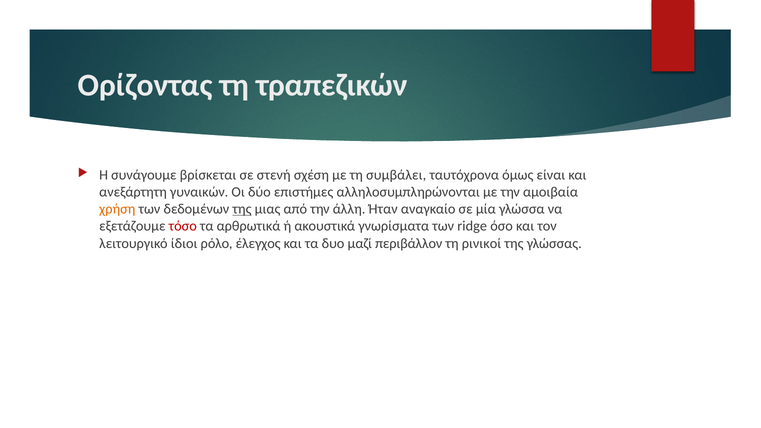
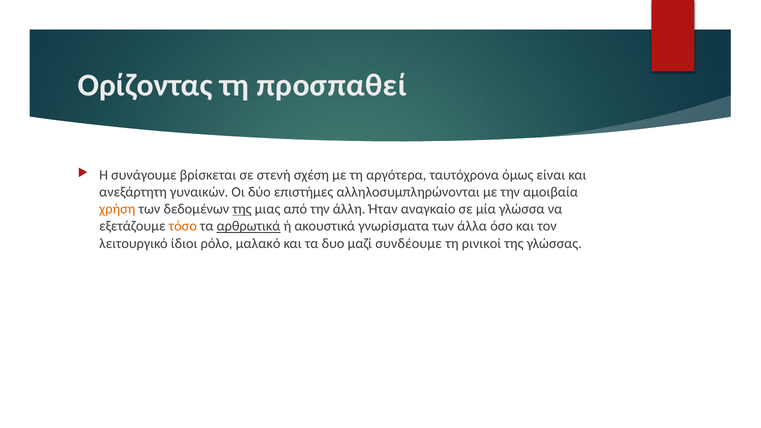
τραπεζικών: τραπεζικών -> προσπαθεί (332, 85)
συμβάλει: συμβάλει -> αργότερα (396, 175)
τόσο colour: red -> orange (183, 226)
αρθρωτικά underline: none -> present (249, 226)
ridge: ridge -> άλλα (472, 226)
έλεγχος: έλεγχος -> μαλακό (258, 243)
περιβάλλον: περιβάλλον -> συνδέουμε (409, 243)
